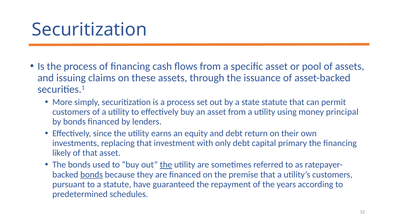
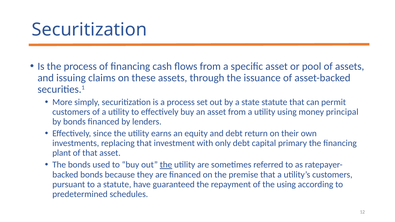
likely: likely -> plant (62, 153)
bonds underline: present -> none (92, 175)
the years: years -> using (286, 184)
